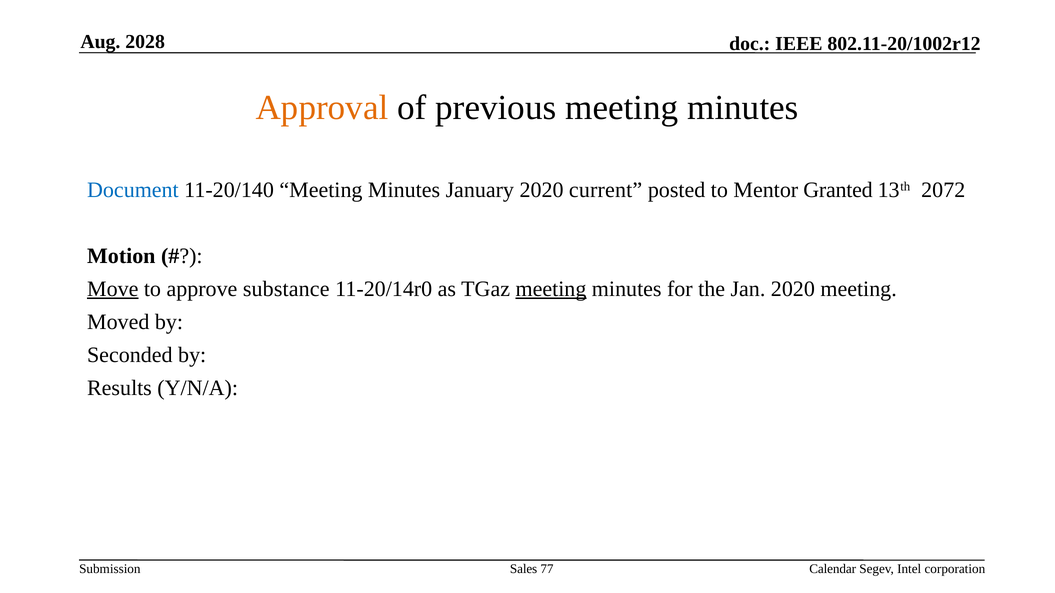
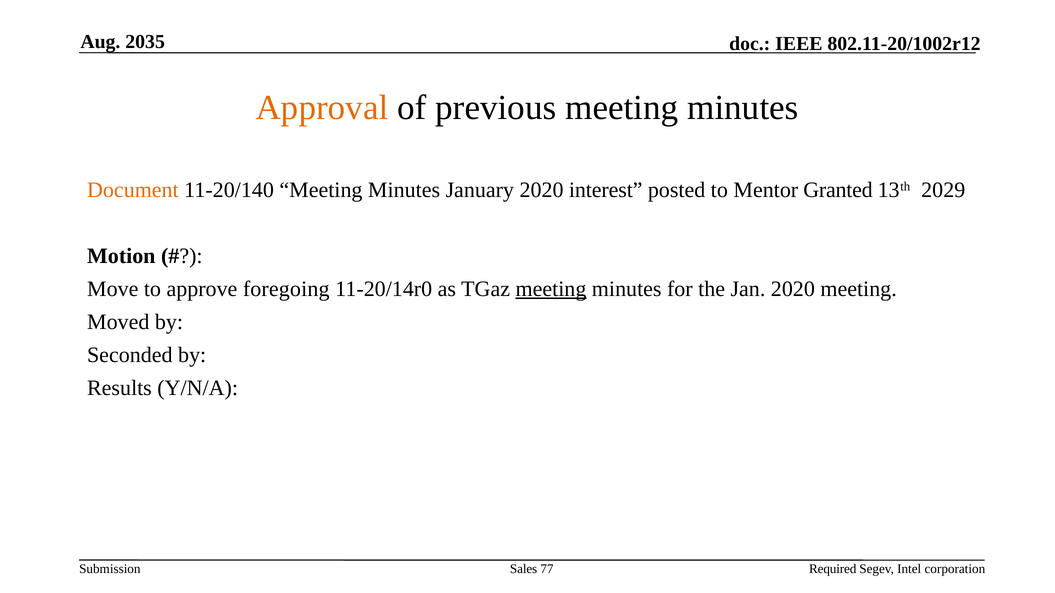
2028: 2028 -> 2035 (145, 42)
Document colour: blue -> orange (133, 190)
current: current -> interest (606, 190)
2072: 2072 -> 2029 (943, 190)
Move underline: present -> none (113, 289)
substance: substance -> foregoing (286, 289)
Calendar: Calendar -> Required (833, 569)
